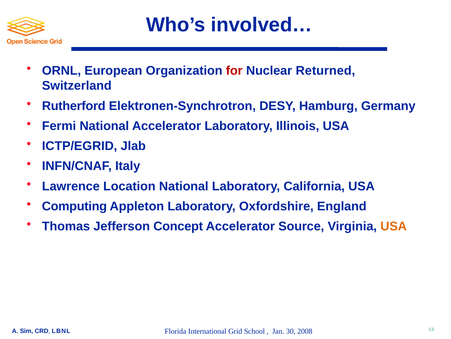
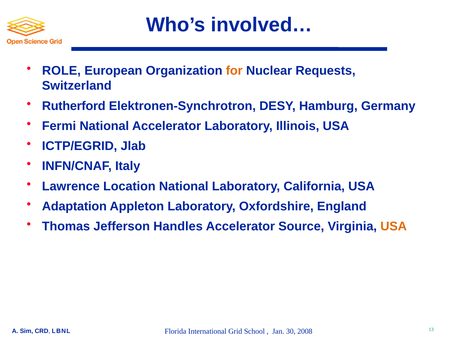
ORNL: ORNL -> ROLE (61, 71)
for colour: red -> orange (234, 71)
Returned: Returned -> Requests (326, 71)
Computing: Computing -> Adaptation (74, 206)
Concept: Concept -> Handles (178, 226)
